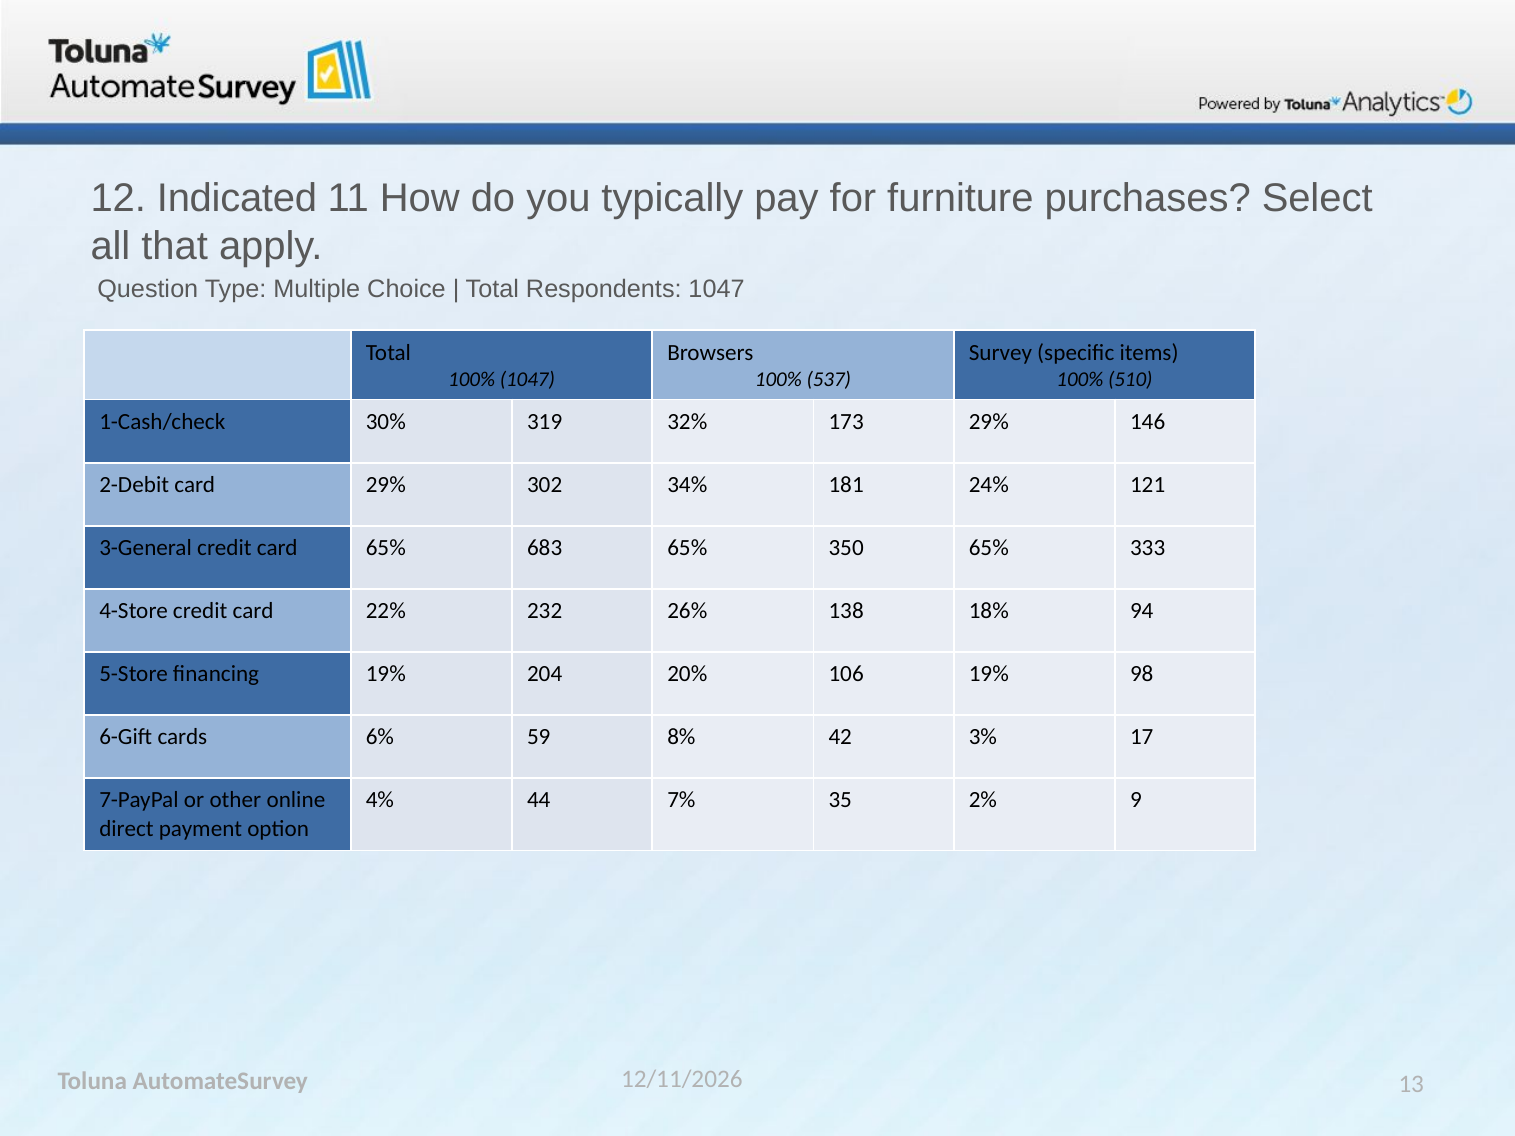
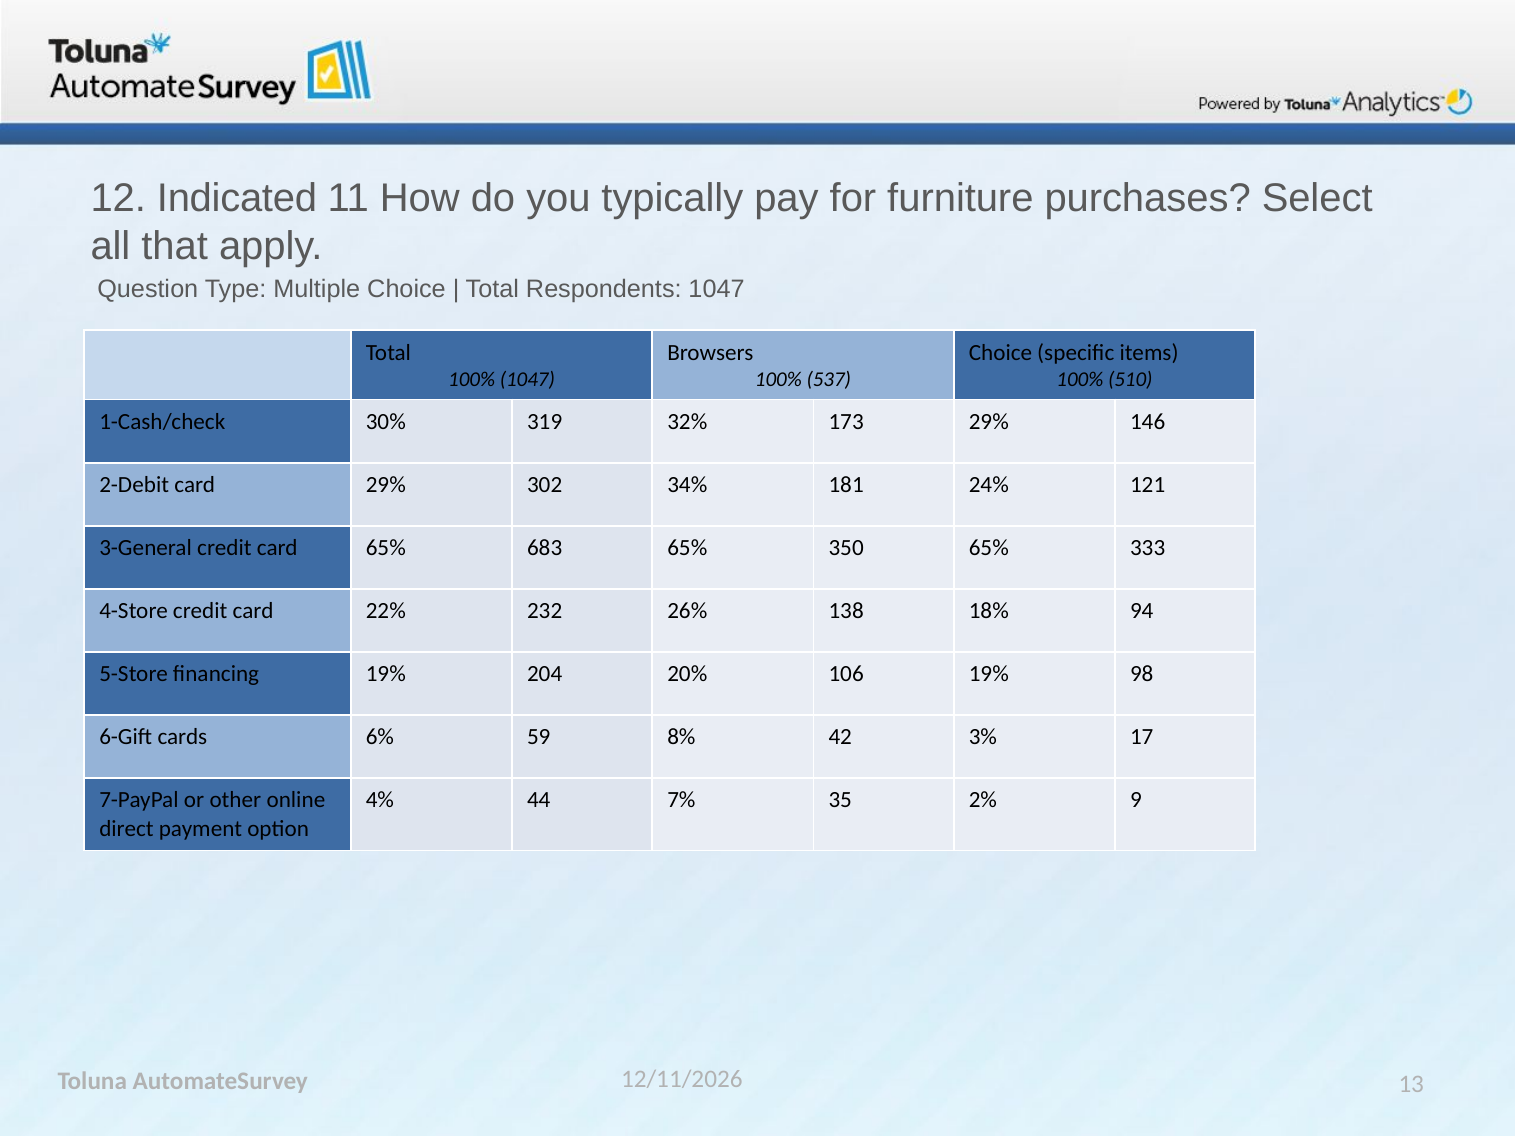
Survey: Survey -> Choice (1000, 353)
